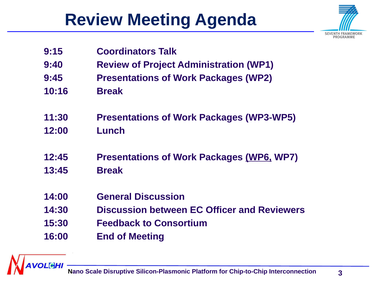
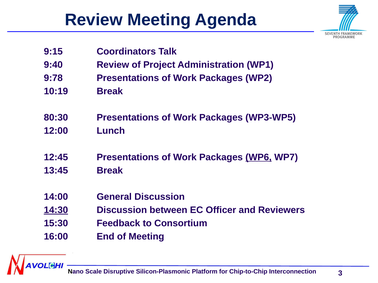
9:45: 9:45 -> 9:78 (53, 78)
10:16: 10:16 -> 10:19 (56, 91)
11:30: 11:30 -> 80:30 (56, 118)
14:30 underline: none -> present (56, 210)
